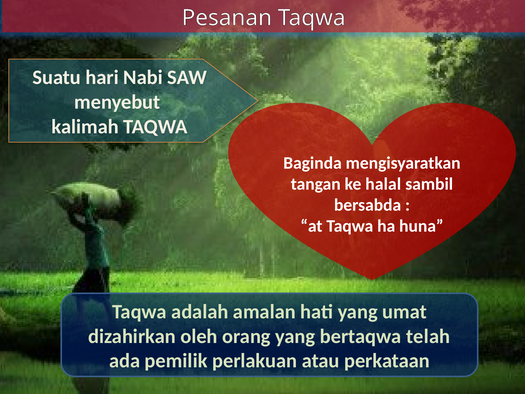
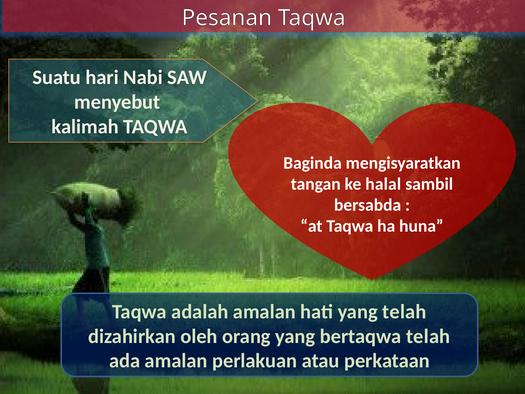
yang umat: umat -> telah (404, 312)
ada pemilik: pemilik -> amalan (176, 361)
